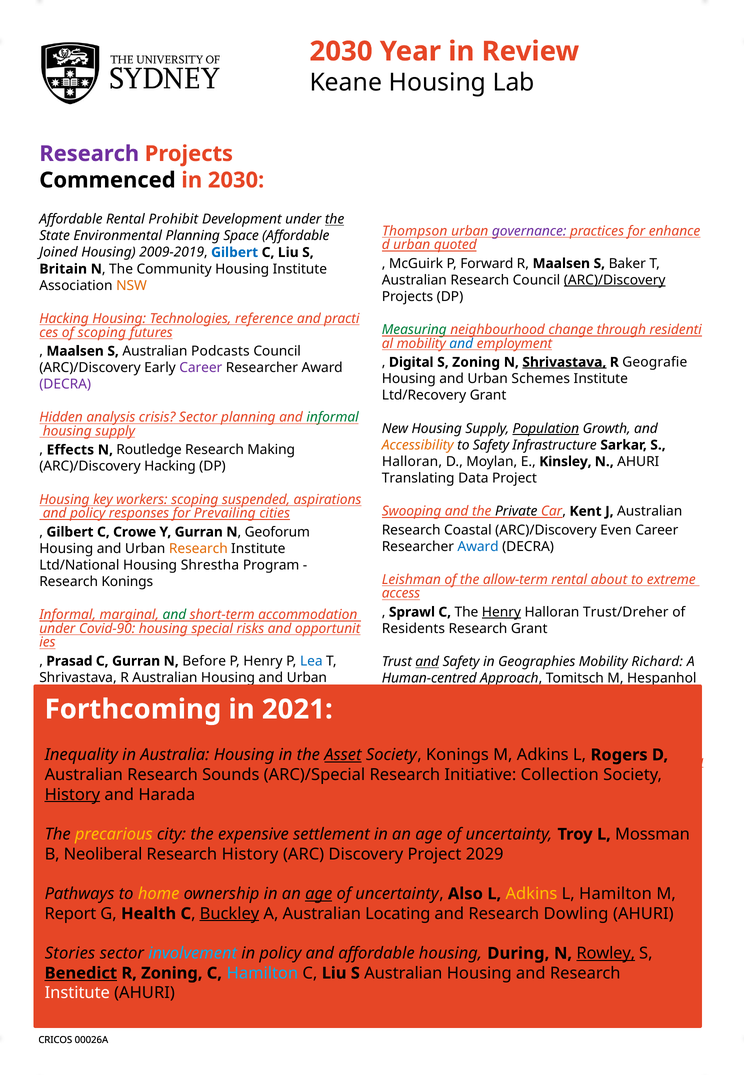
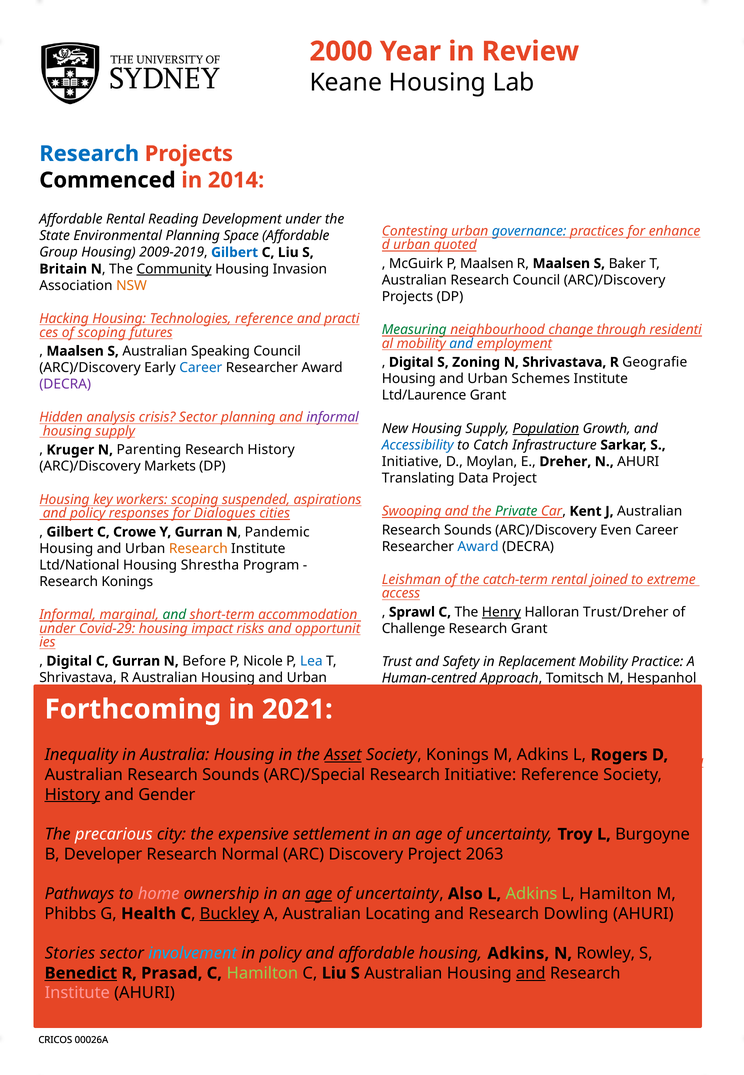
2030: 2030 -> 2000 (341, 51)
Research colour: purple -> blue (89, 154)
in 2030: 2030 -> 2014 (236, 180)
Prohibit: Prohibit -> Reading (173, 219)
the underline: present -> none (335, 219)
Thompson: Thompson -> Contesting (415, 231)
governance colour: purple -> blue (529, 231)
Joined: Joined -> Group (59, 252)
P Forward: Forward -> Maalsen (487, 263)
Community underline: none -> present (174, 269)
Housing Institute: Institute -> Invasion (300, 269)
ARC)/Discovery underline: present -> none (615, 280)
Podcasts: Podcasts -> Speaking (220, 351)
Shrivastava underline: present -> none (564, 362)
Career colour: purple -> blue (201, 368)
Ltd/Recovery: Ltd/Recovery -> Ltd/Laurence (424, 395)
informal colour: green -> purple (333, 417)
Accessibility colour: orange -> blue (418, 445)
to Safety: Safety -> Catch (491, 445)
Effects: Effects -> Kruger (70, 450)
Routledge: Routledge -> Parenting (149, 450)
Research Making: Making -> History (271, 450)
Halloran: Halloran -> Initiative (412, 461)
Kinsley: Kinsley -> Dreher (565, 461)
ARC)/Discovery Hacking: Hacking -> Markets (170, 466)
Private colour: black -> green (516, 511)
Prevailing: Prevailing -> Dialogues (225, 513)
Coastal: Coastal -> Sounds (468, 530)
Geoforum: Geoforum -> Pandemic (277, 532)
allow-term: allow-term -> catch-term (515, 579)
about: about -> joined (609, 579)
Covid-90: Covid-90 -> Covid-29 (107, 628)
special: special -> impact (212, 628)
Residents: Residents -> Challenge (414, 628)
Prasad: Prasad -> Digital (69, 661)
P Henry: Henry -> Nicole (263, 661)
and underline: present -> none (427, 662)
Geographies: Geographies -> Replacement (537, 662)
Richard: Richard -> Practice (657, 662)
Initiative Collection: Collection -> Reference (560, 774)
Harada: Harada -> Gender (167, 794)
precarious colour: yellow -> white (114, 834)
Mossman: Mossman -> Burgoyne (652, 834)
Neoliberal: Neoliberal -> Developer (103, 854)
Research History: History -> Normal (250, 854)
2029: 2029 -> 2063 (485, 854)
home colour: yellow -> pink (159, 894)
Adkins colour: yellow -> light green (531, 894)
Report: Report -> Phibbs (70, 913)
housing During: During -> Adkins (518, 953)
Rowley underline: present -> none (606, 953)
R Zoning: Zoning -> Prasad (172, 973)
Hamilton colour: light blue -> light green (262, 973)
and underline: none -> present (531, 973)
Institute colour: white -> pink (77, 993)
